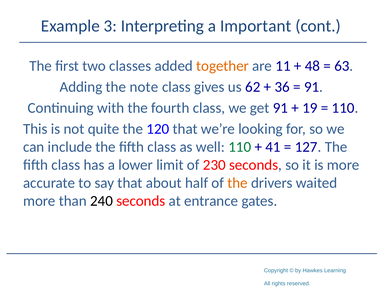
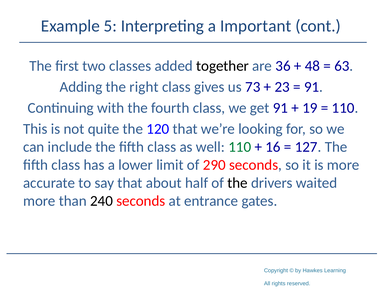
3: 3 -> 5 (110, 26)
together colour: orange -> black (223, 66)
11: 11 -> 36 (283, 66)
note: note -> right (144, 87)
62: 62 -> 73 (253, 87)
36: 36 -> 23 (282, 87)
41: 41 -> 16 (273, 147)
230: 230 -> 290 (214, 165)
the colour: orange -> black (238, 183)
